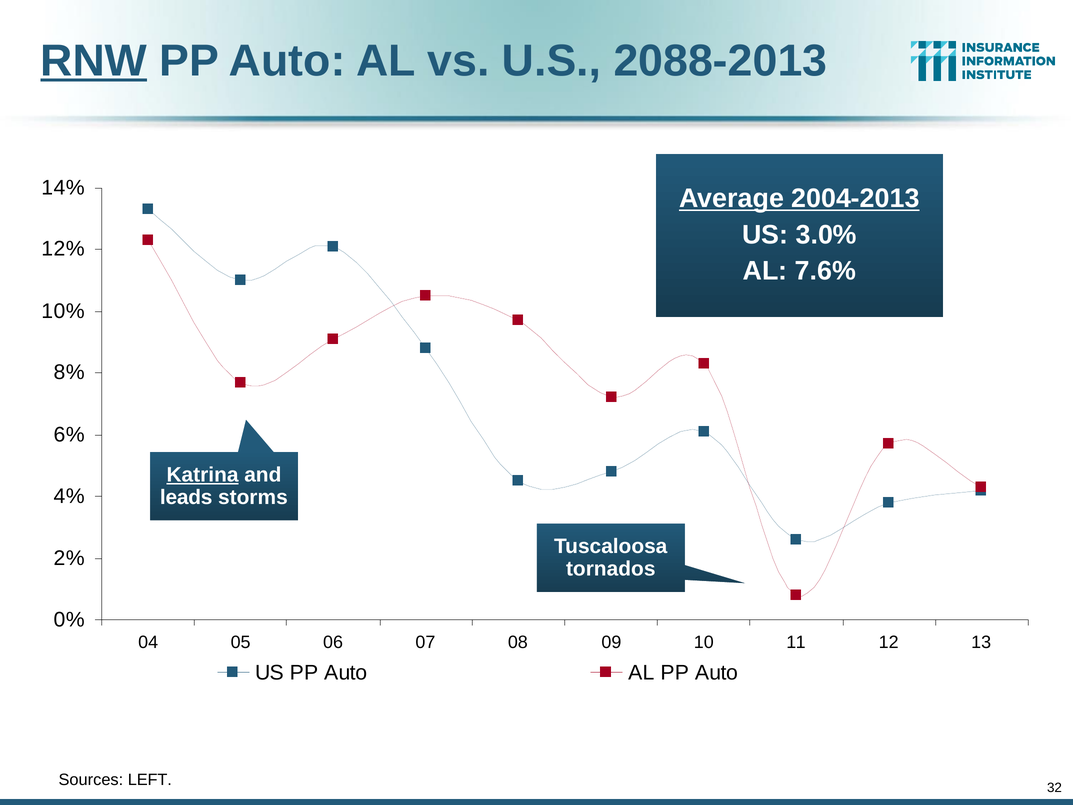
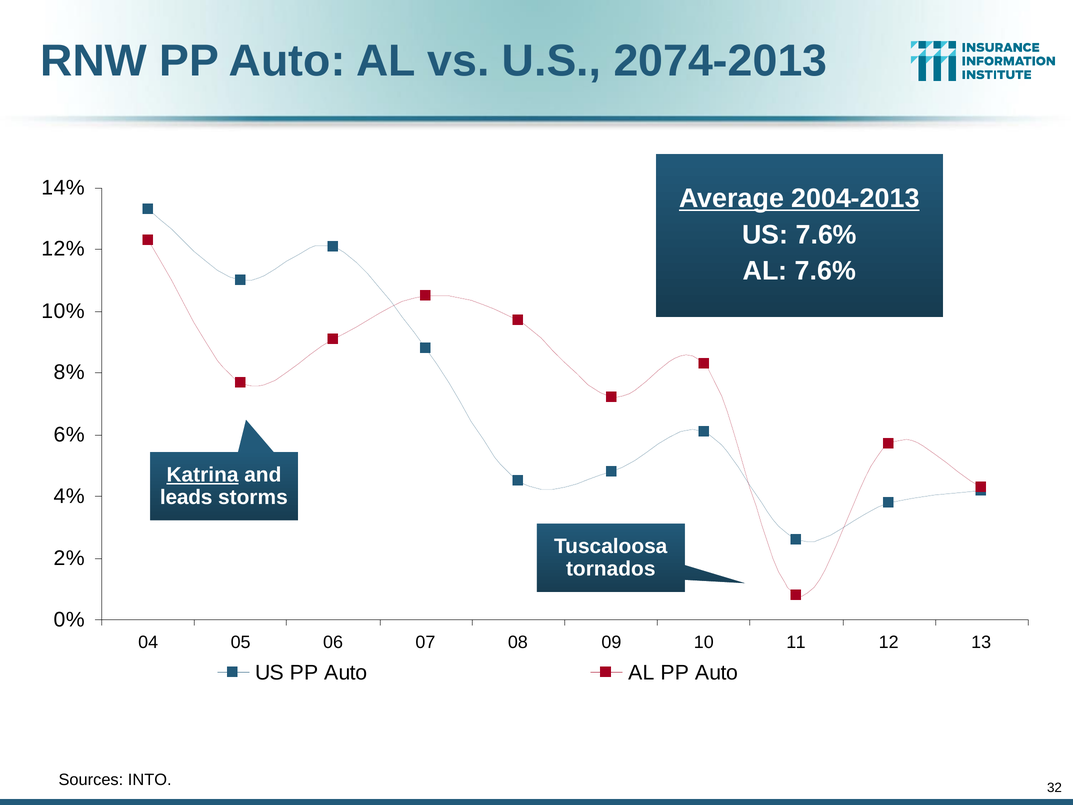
RNW underline: present -> none (94, 61)
2088-2013: 2088-2013 -> 2074-2013 (720, 61)
US 3.0%: 3.0% -> 7.6% (826, 235)
LEFT: LEFT -> INTO (150, 780)
